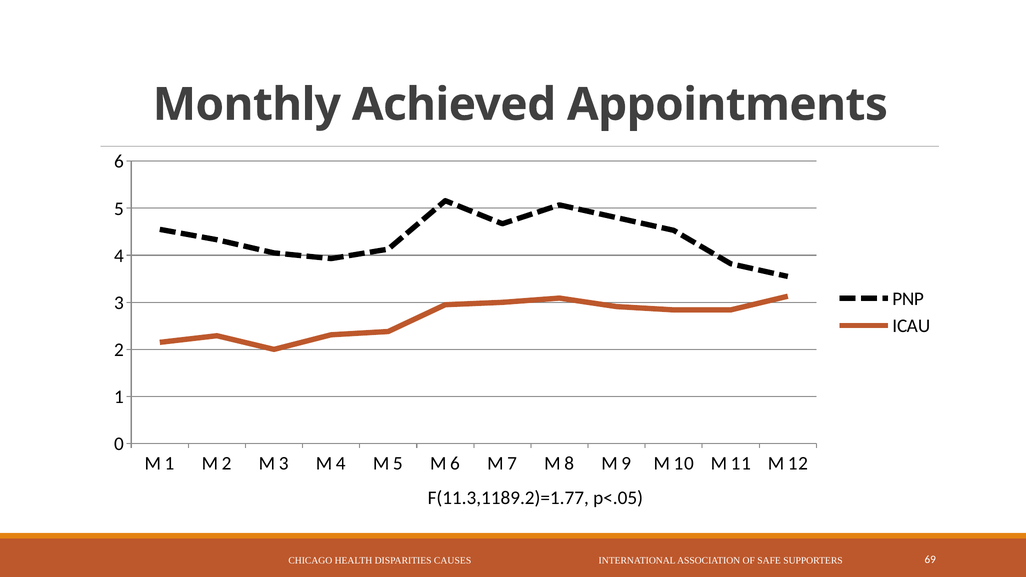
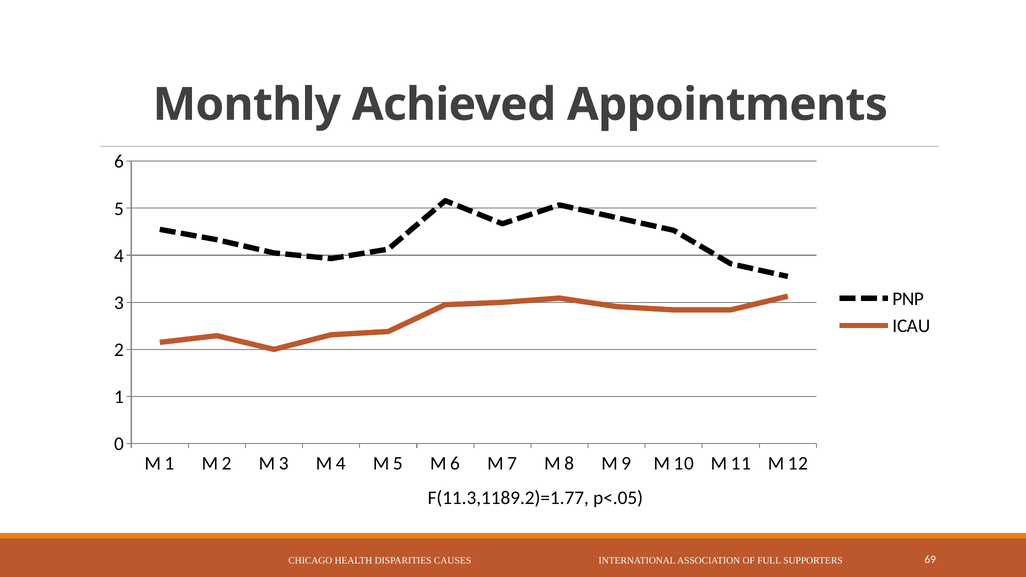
SAFE: SAFE -> FULL (769, 561)
